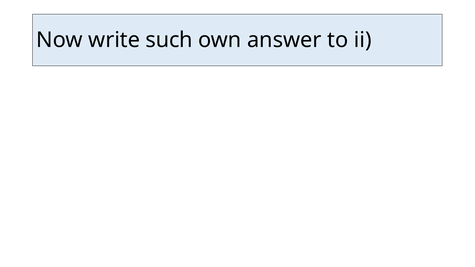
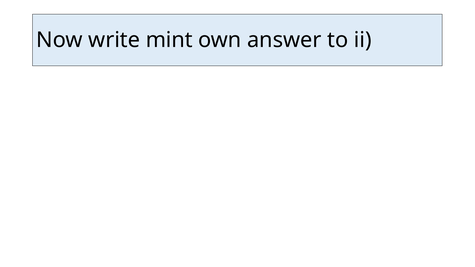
such: such -> mint (169, 40)
